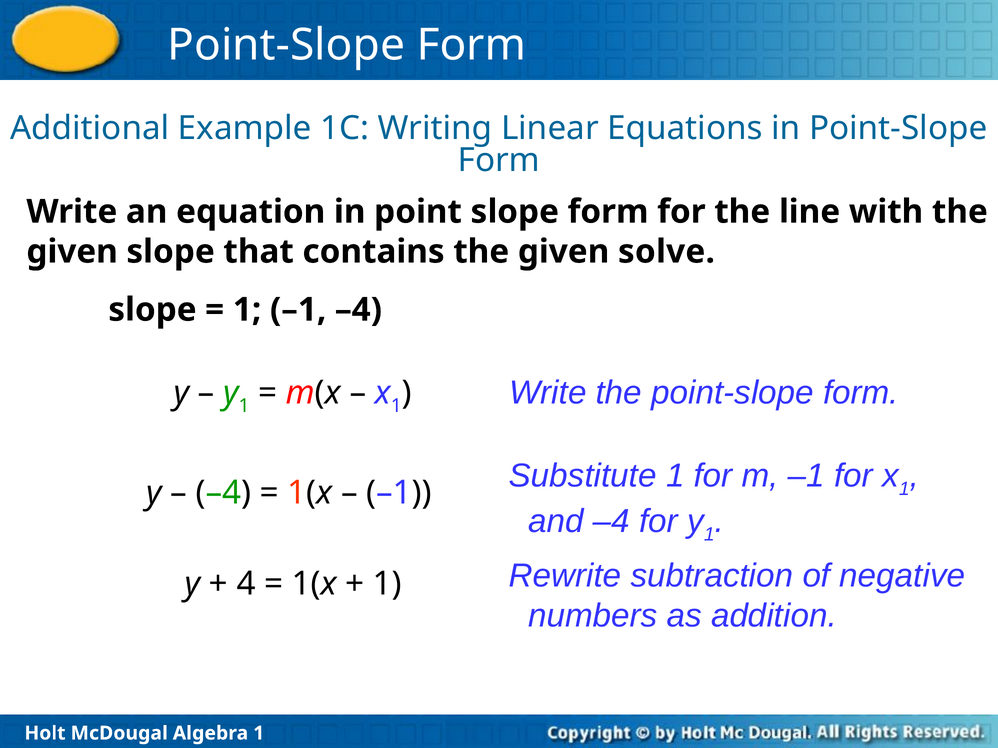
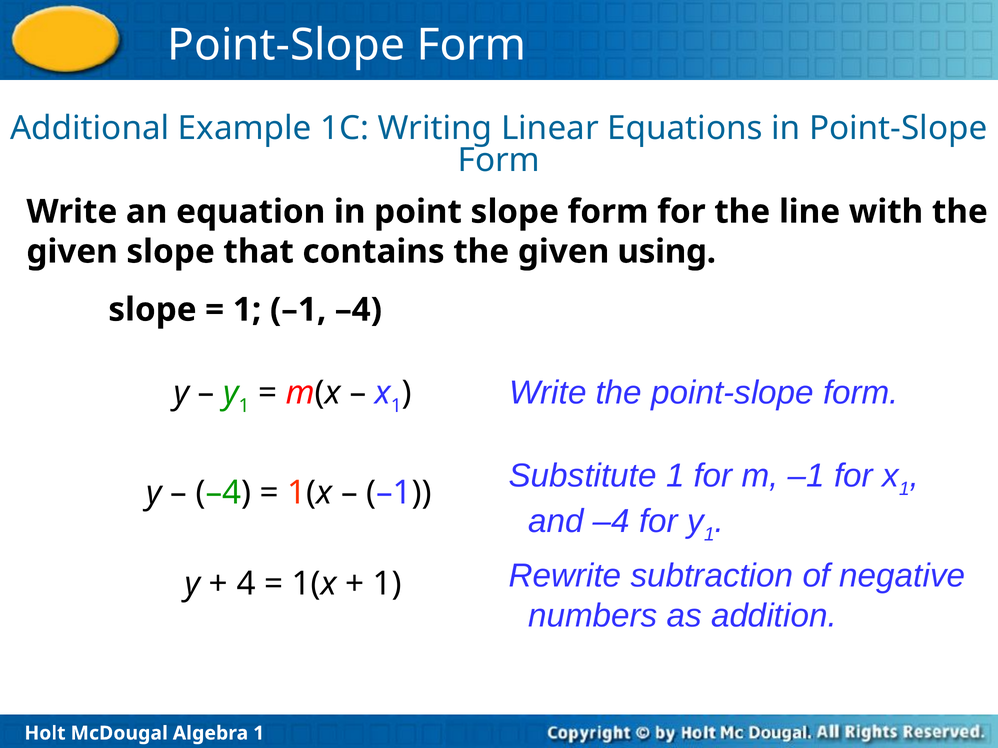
solve: solve -> using (667, 252)
